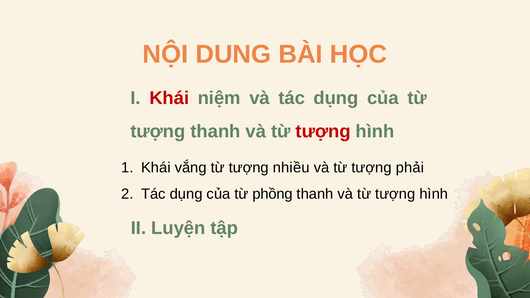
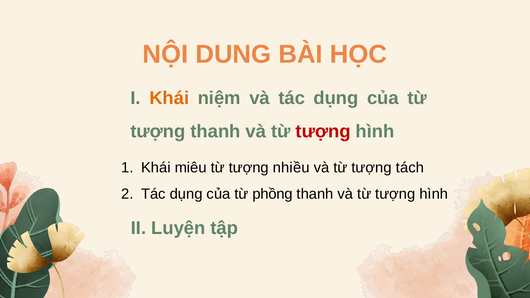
Khái colour: red -> orange (169, 98)
vắng: vắng -> miêu (191, 168)
phải: phải -> tách (410, 168)
